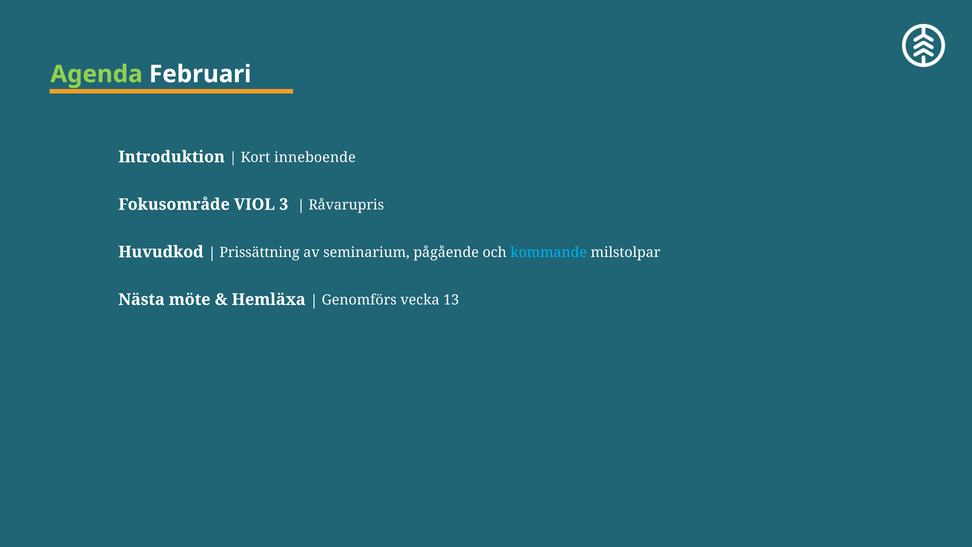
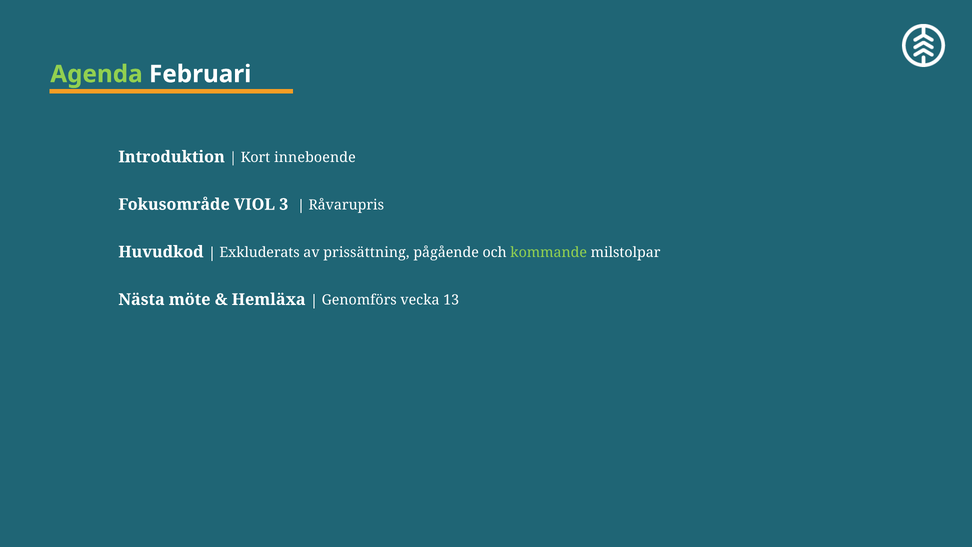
Prissättning: Prissättning -> Exkluderats (260, 253)
seminarium: seminarium -> prissättning (366, 253)
kommande colour: light blue -> light green (549, 253)
